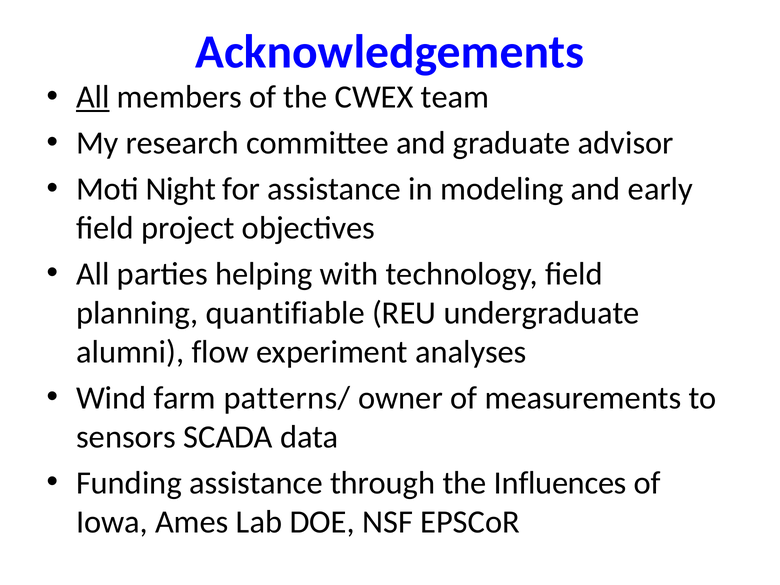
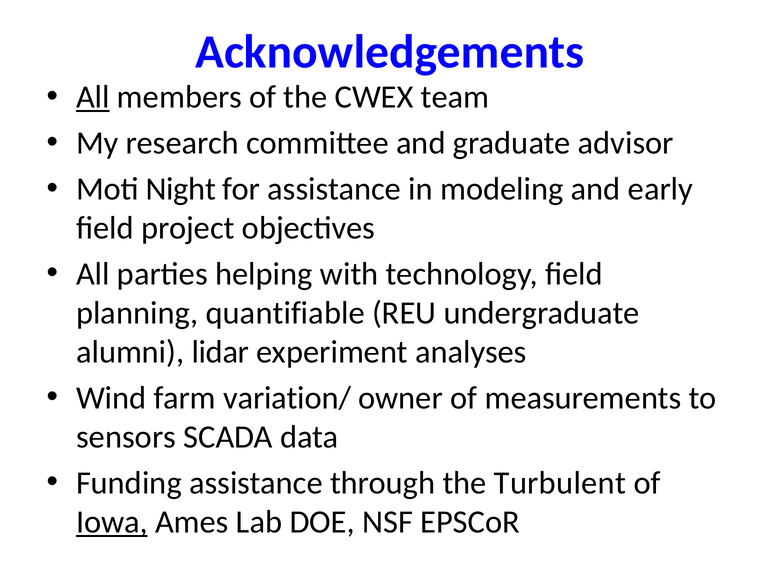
flow: flow -> lidar (220, 352)
patterns/: patterns/ -> variation/ (287, 398)
Influences: Influences -> Turbulent (560, 483)
Iowa underline: none -> present (112, 522)
